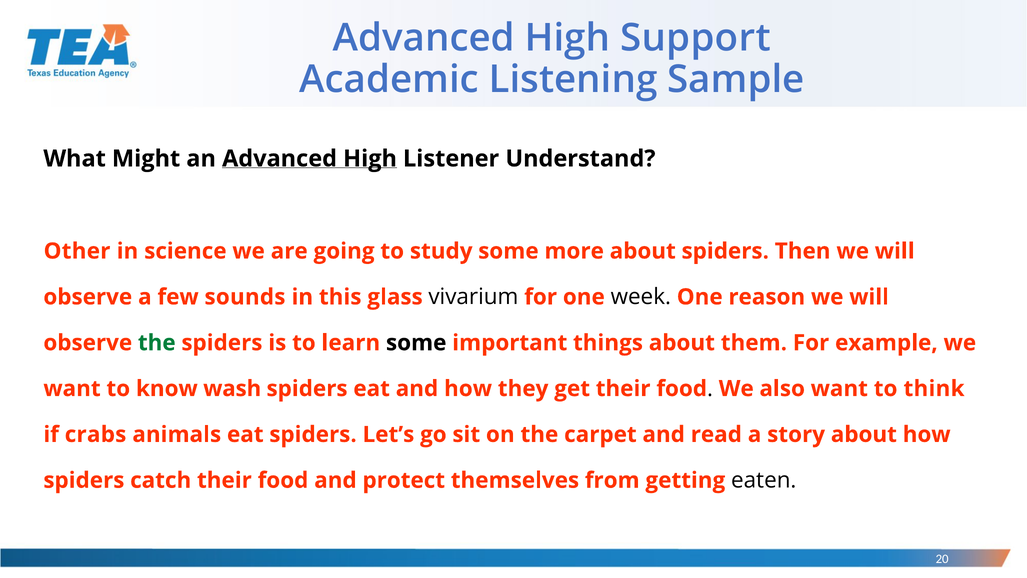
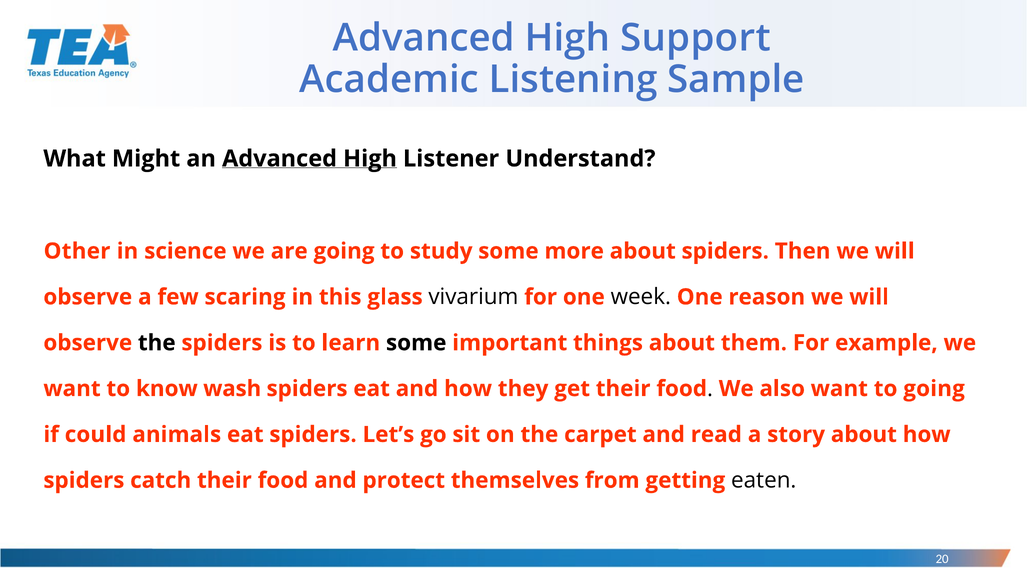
sounds: sounds -> scaring (245, 297)
the colour: green -> black (157, 343)
to think: think -> going (934, 388)
crabs: crabs -> could (96, 434)
